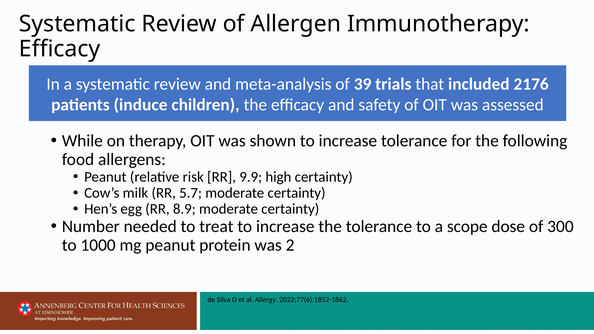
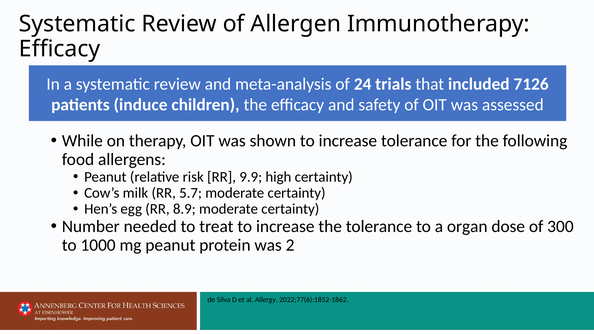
39: 39 -> 24 (363, 84)
2176: 2176 -> 7126 (531, 84)
scope: scope -> organ (467, 227)
